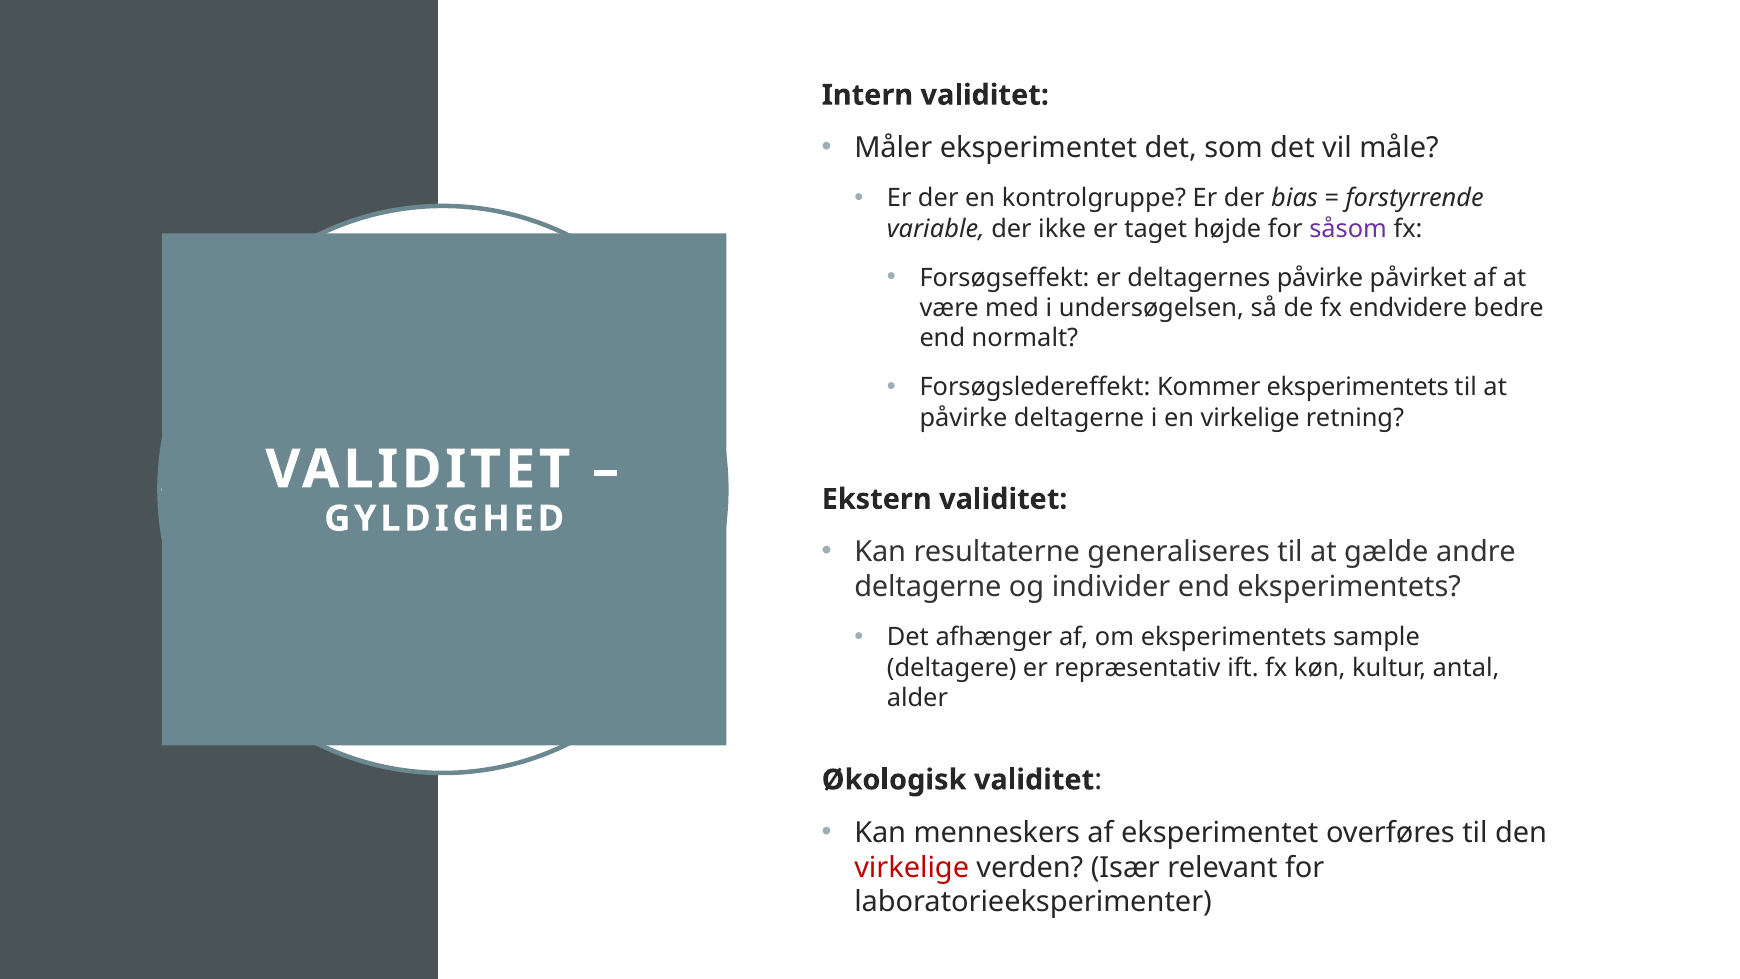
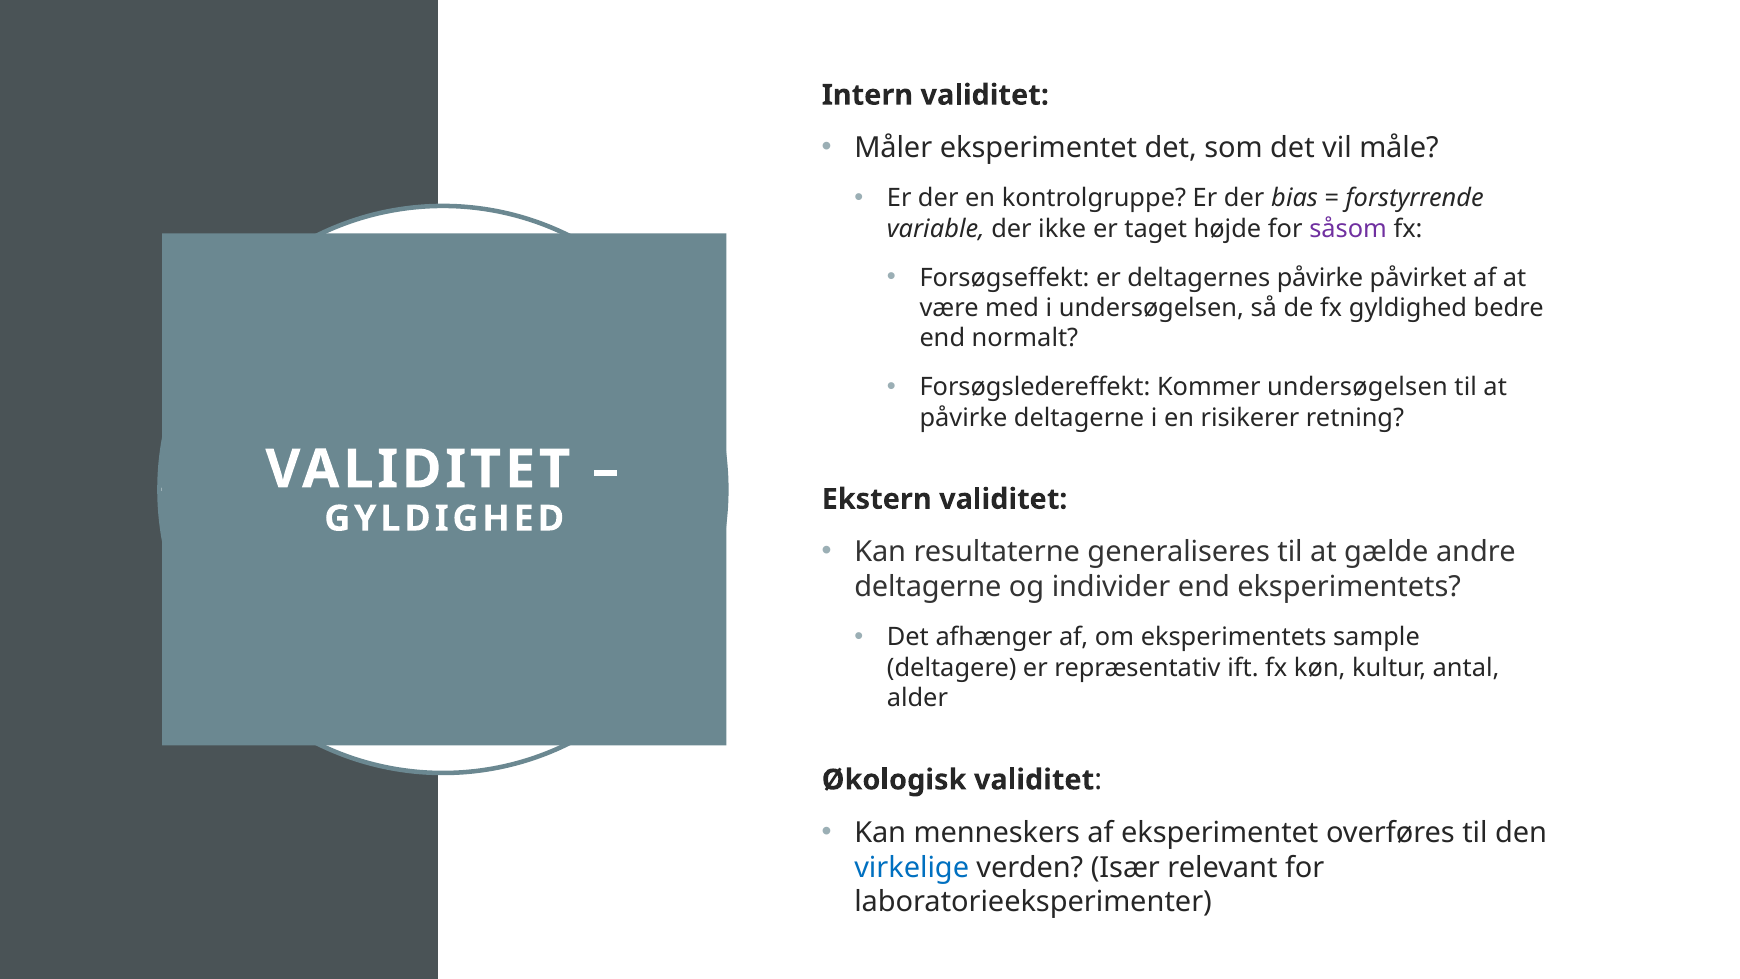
fx endvidere: endvidere -> gyldighed (1408, 308)
Kommer eksperimentets: eksperimentets -> undersøgelsen (1357, 387)
en virkelige: virkelige -> risikerer (1250, 418)
virkelige colour: red -> blue (912, 867)
